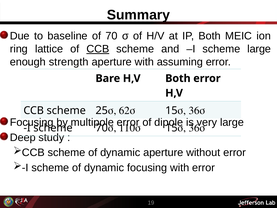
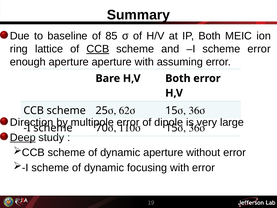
of 70: 70 -> 85 (111, 36)
scheme large: large -> error (259, 49)
enough strength: strength -> aperture (69, 62)
Focusing: Focusing -> Direction (32, 122)
Deep underline: none -> present (23, 137)
